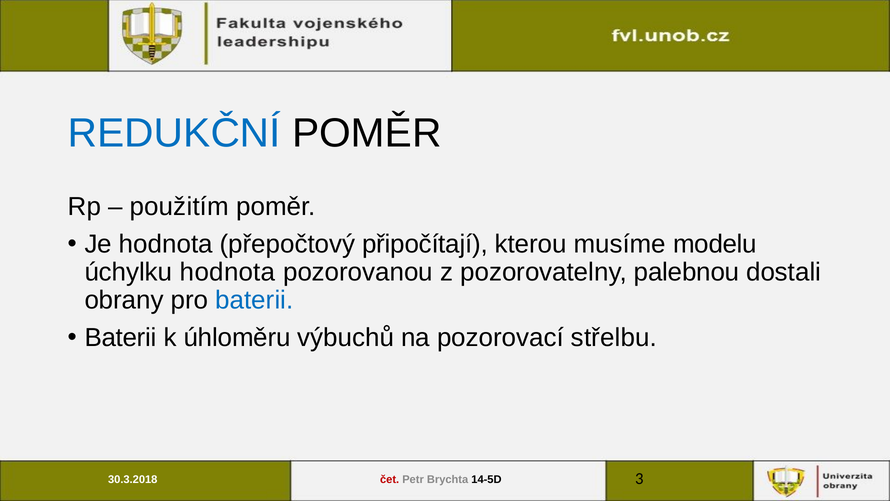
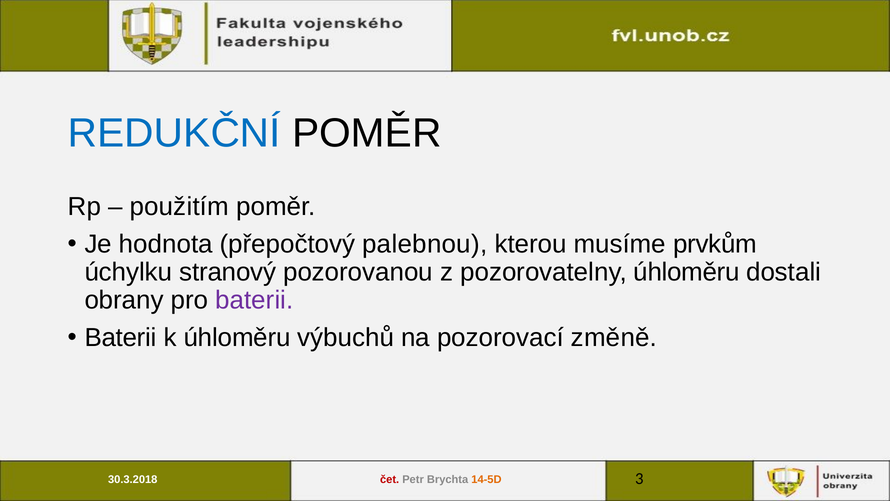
připočítají: připočítají -> palebnou (425, 244)
modelu: modelu -> prvkům (715, 244)
úchylku hodnota: hodnota -> stranový (228, 272)
pozorovatelny palebnou: palebnou -> úhloměru (687, 272)
baterii colour: blue -> purple (254, 300)
střelbu: střelbu -> změně (614, 337)
14-5D colour: black -> orange (486, 479)
